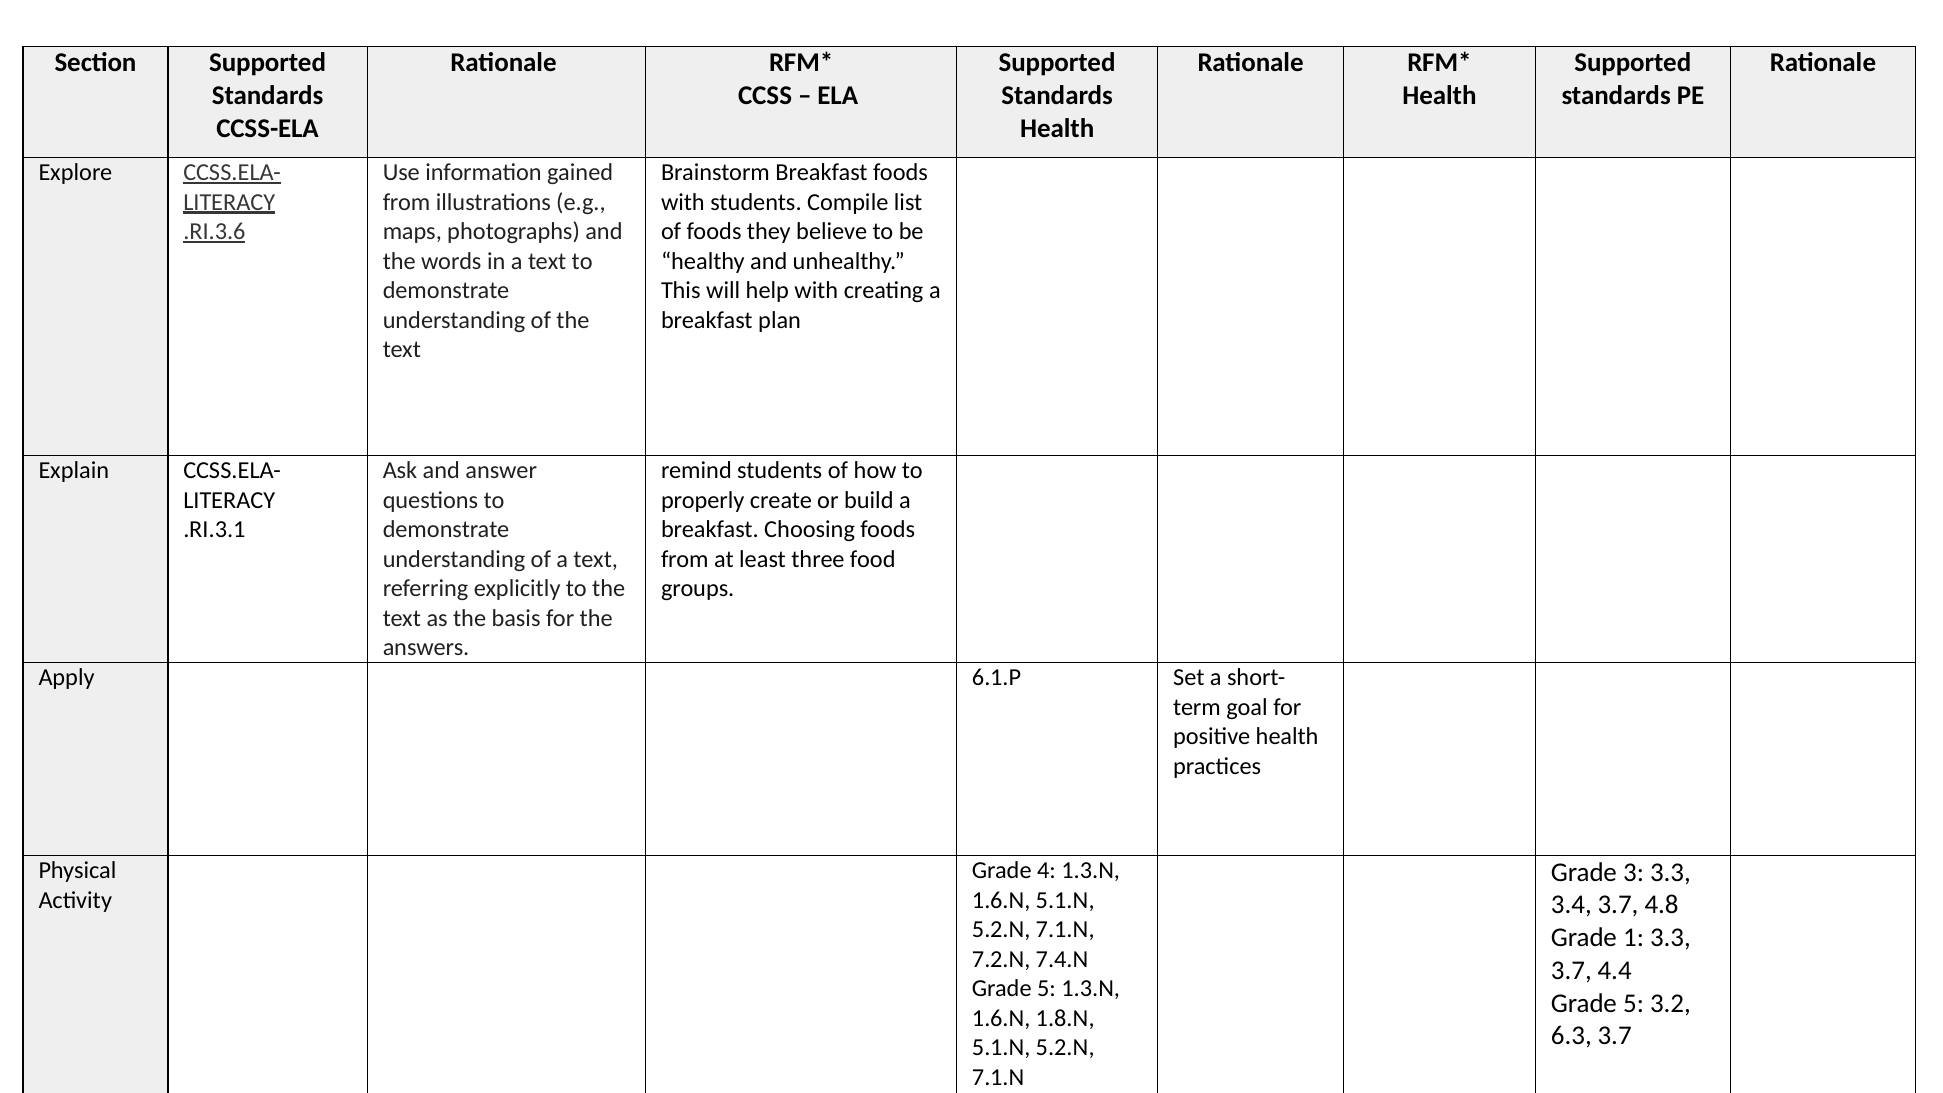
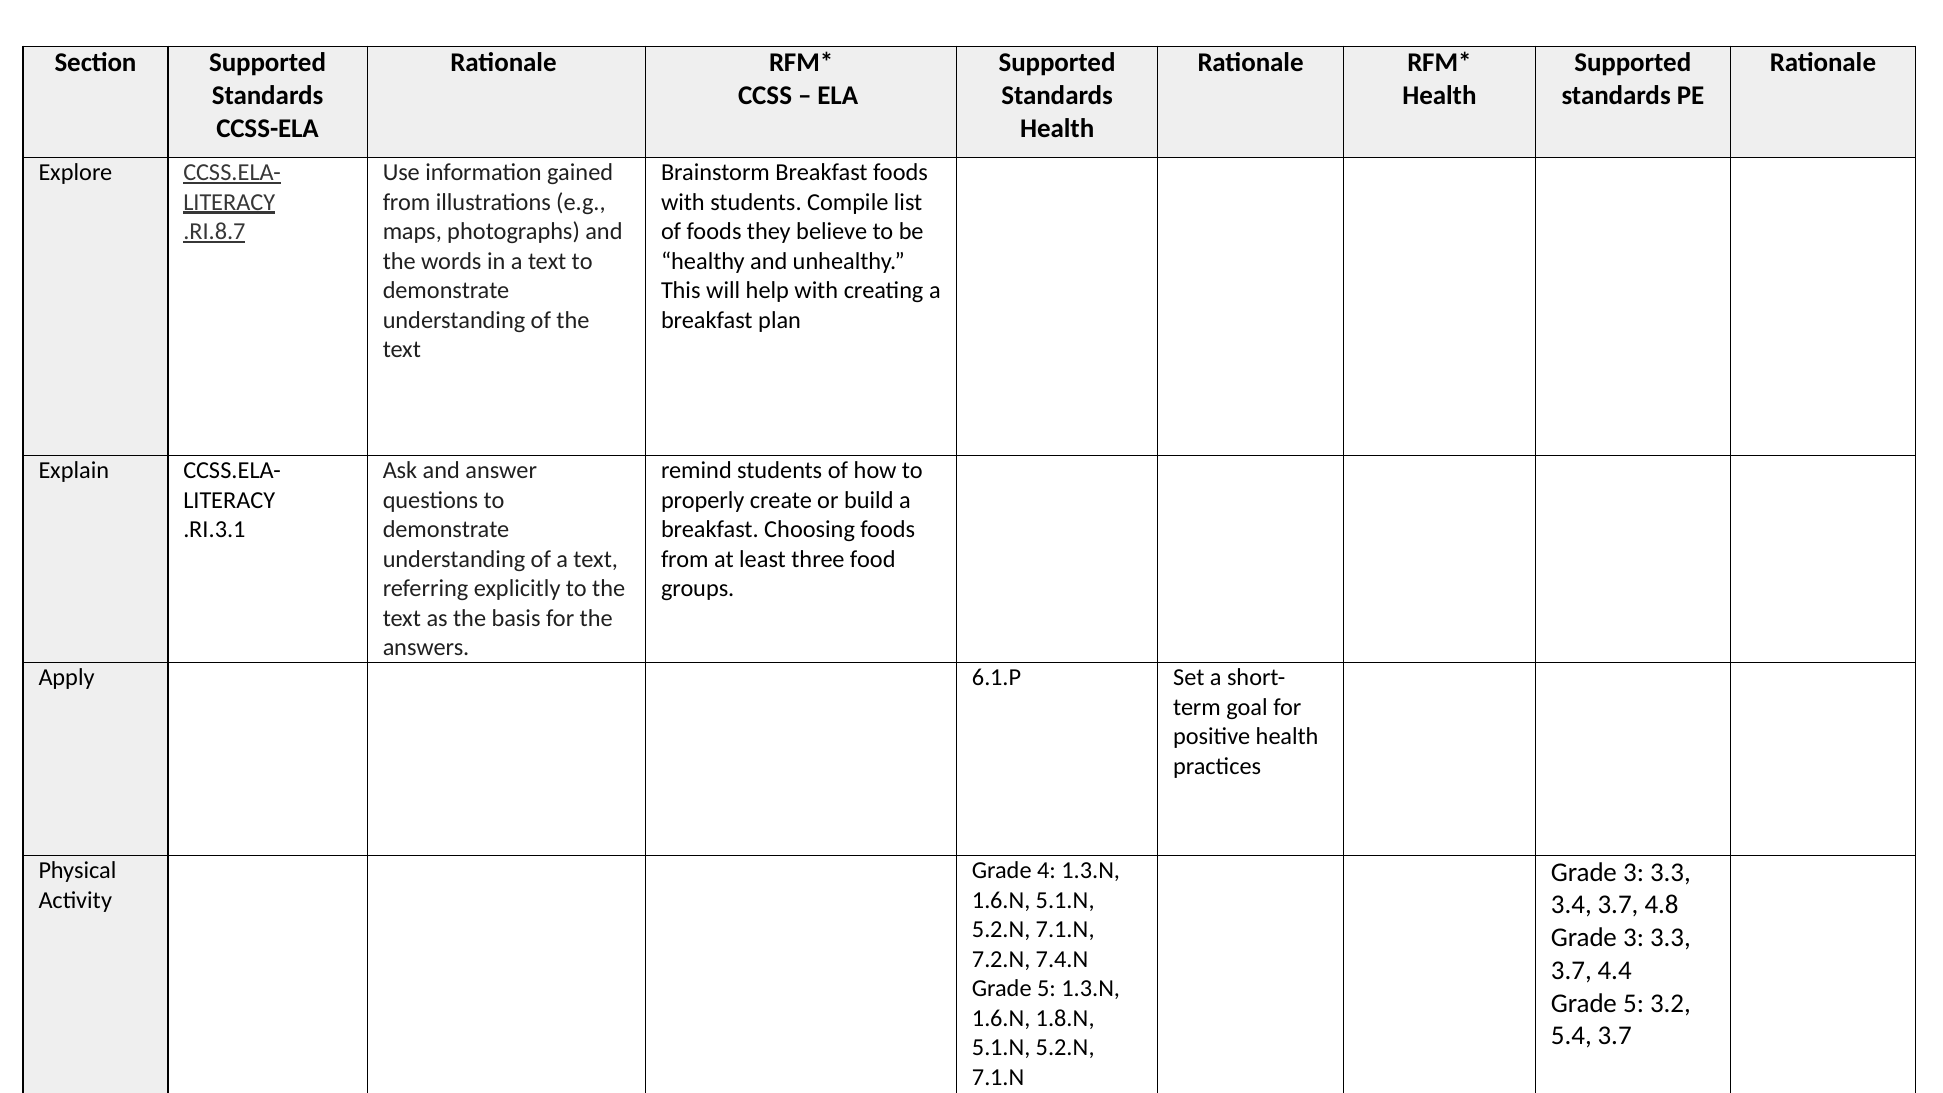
.RI.3.6: .RI.3.6 -> .RI.8.7 (214, 232)
1: 1 -> 3 (1634, 938)
6.3: 6.3 -> 5.4 (1571, 1036)
